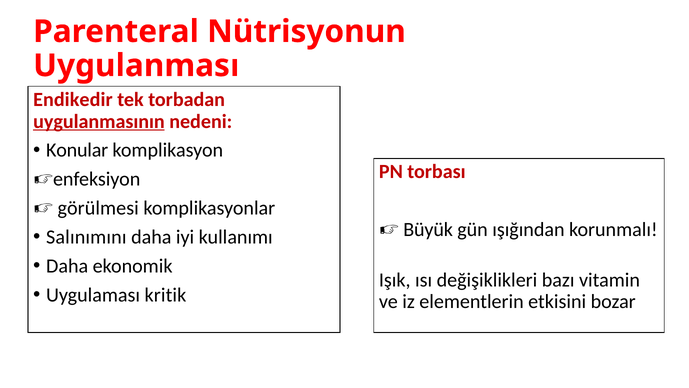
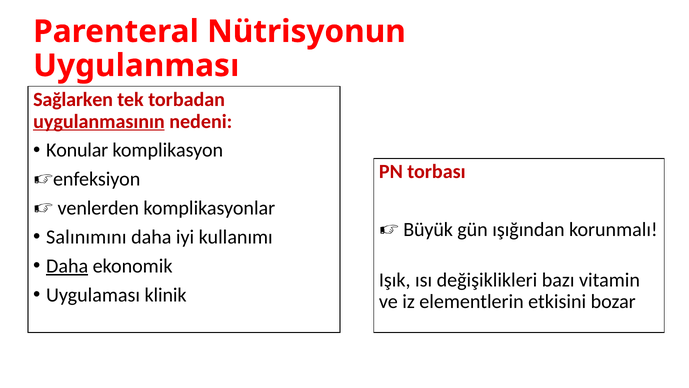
Endikedir: Endikedir -> Sağlarken (73, 100)
görülmesi: görülmesi -> venlerden (98, 208)
Daha underline: none -> present (67, 266)
kritik: kritik -> klinik (166, 295)
